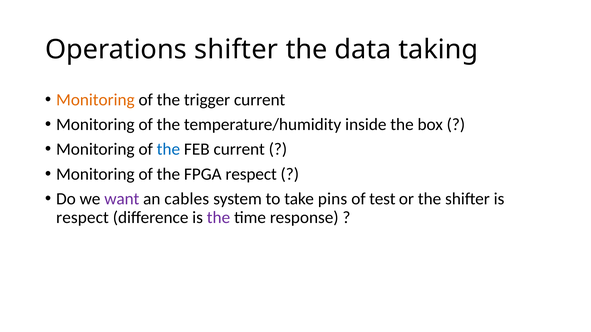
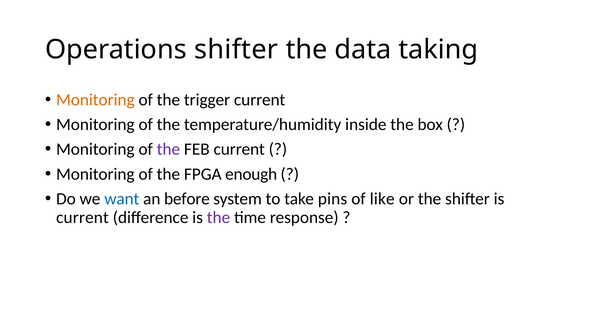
the colour: blue -> purple (168, 149)
FPGA respect: respect -> enough (251, 174)
want colour: purple -> blue (122, 199)
cables: cables -> before (187, 199)
test: test -> like (382, 199)
respect: respect -> current (82, 218)
